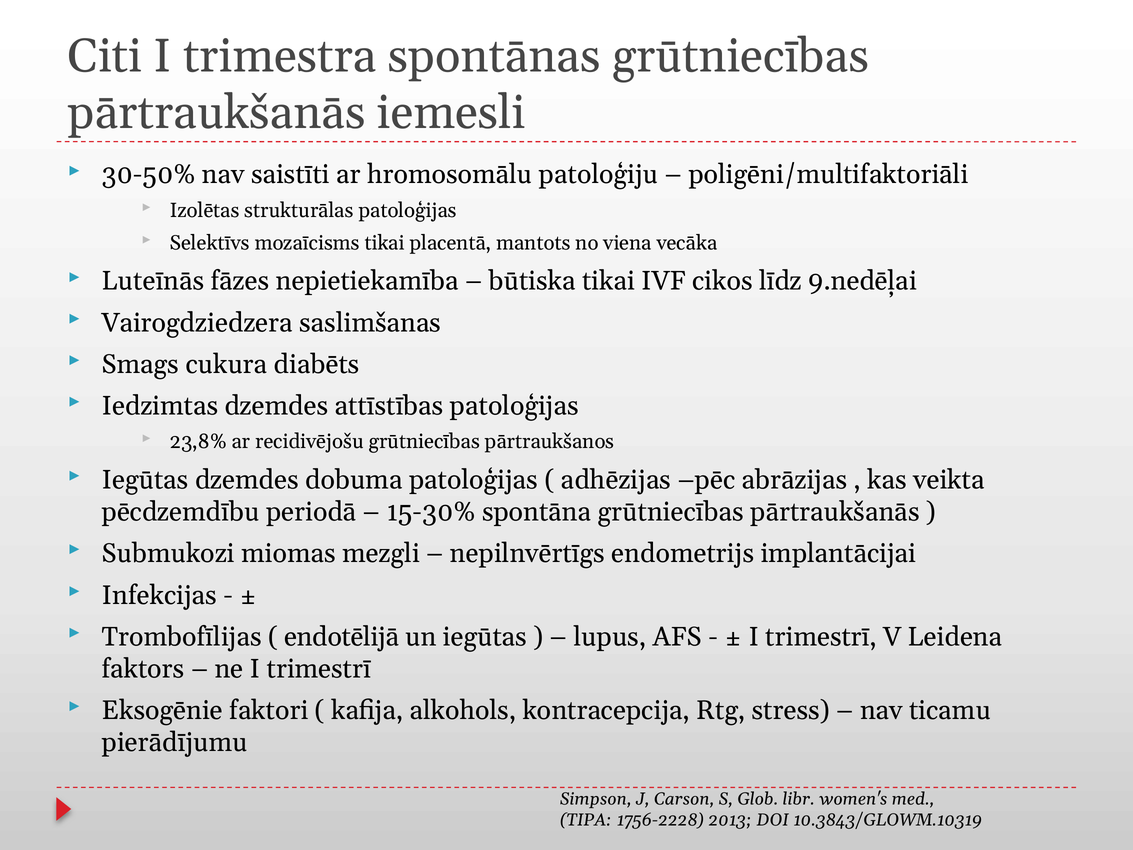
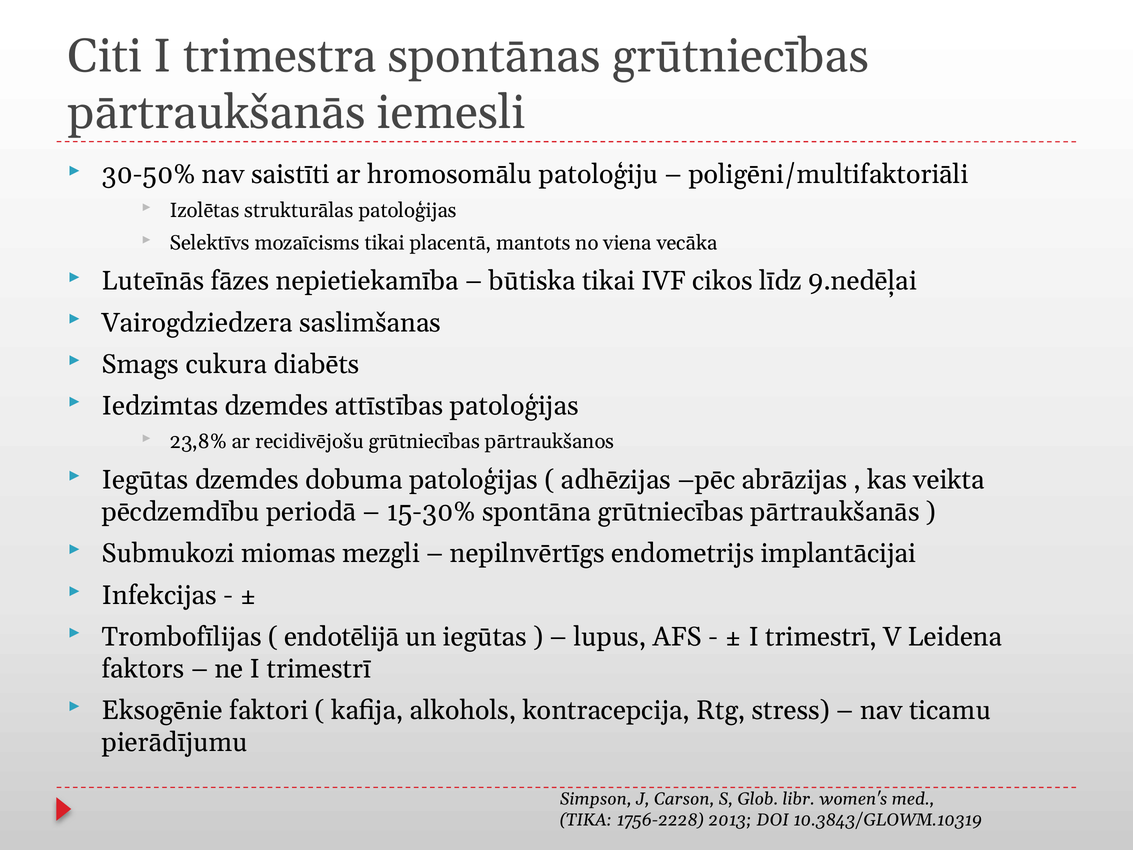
TIPA: TIPA -> TIKA (586, 820)
